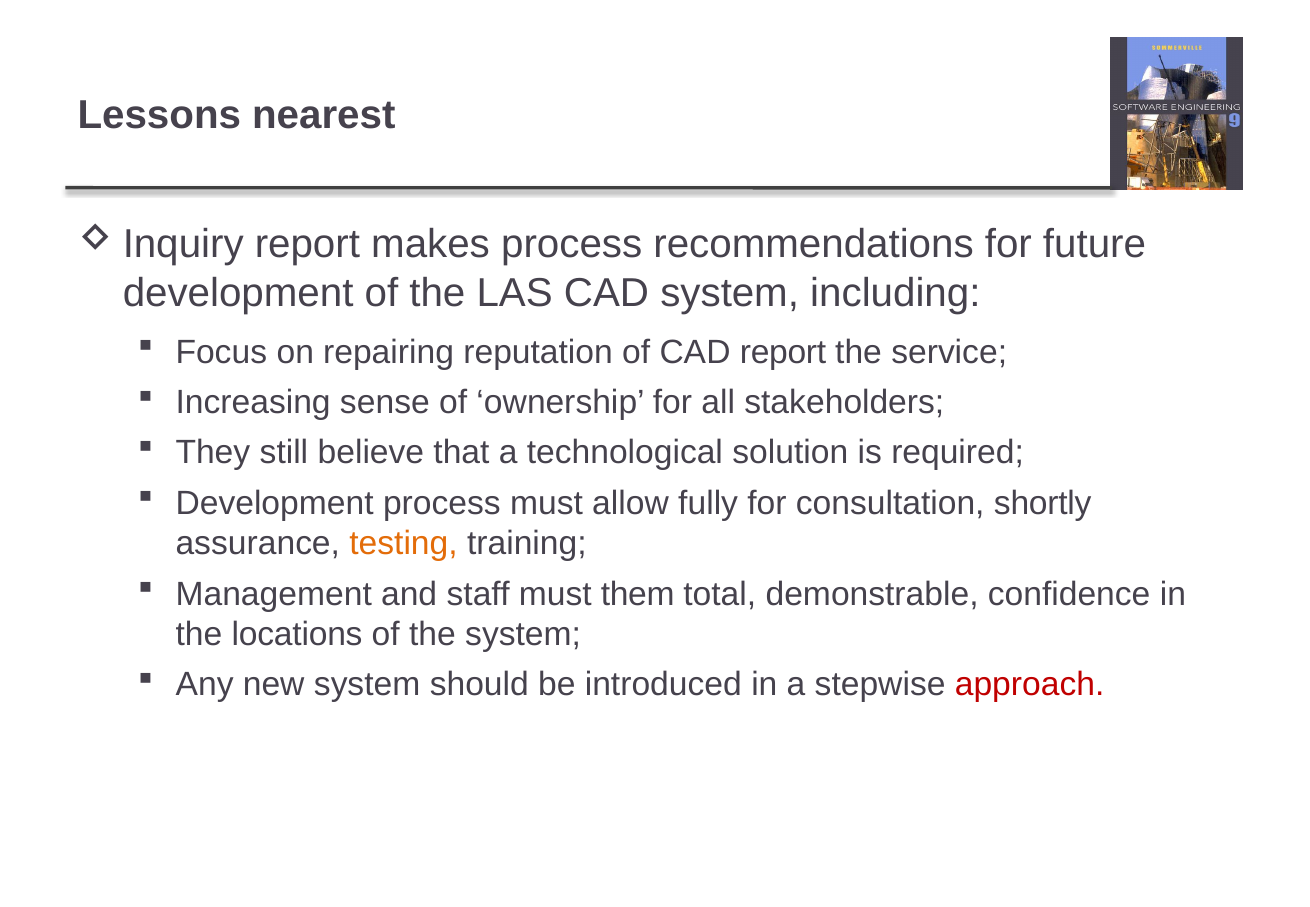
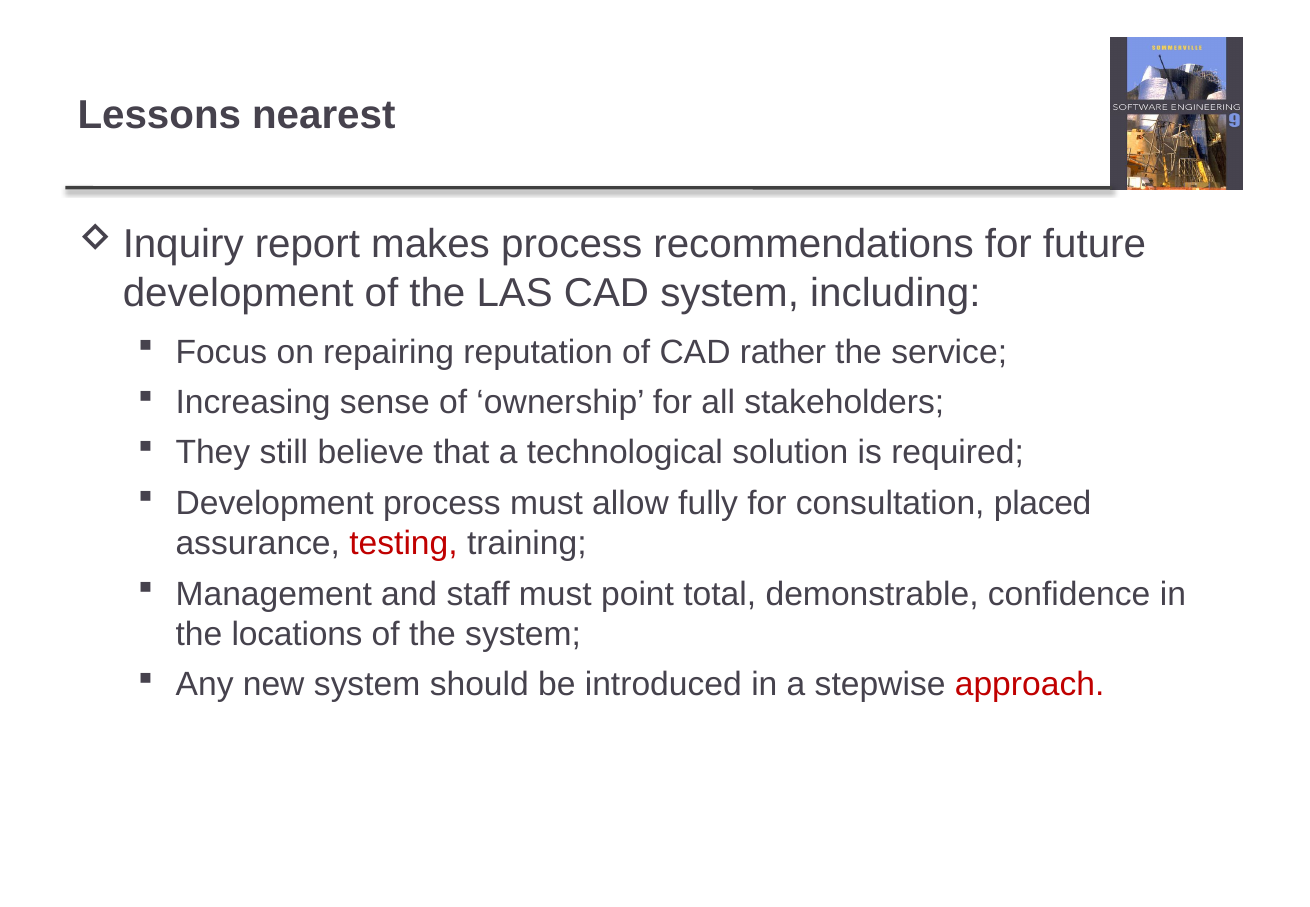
CAD report: report -> rather (783, 352)
shortly: shortly -> placed (1043, 503)
testing colour: orange -> red (404, 544)
them: them -> point (638, 594)
